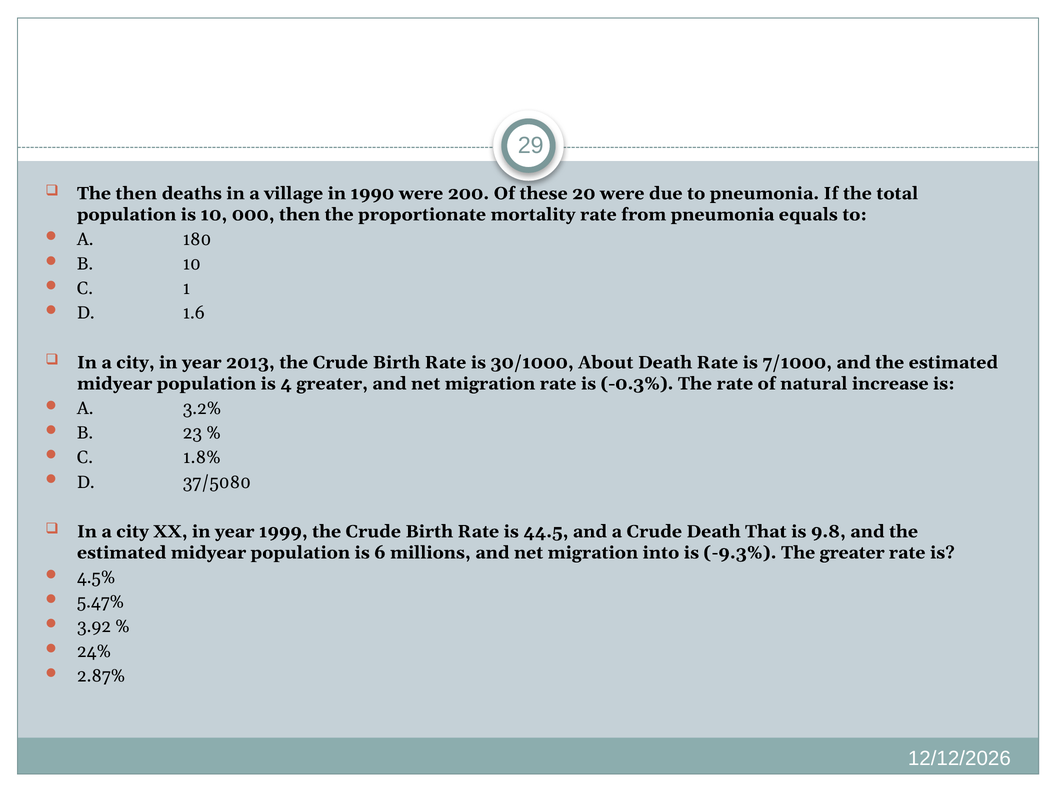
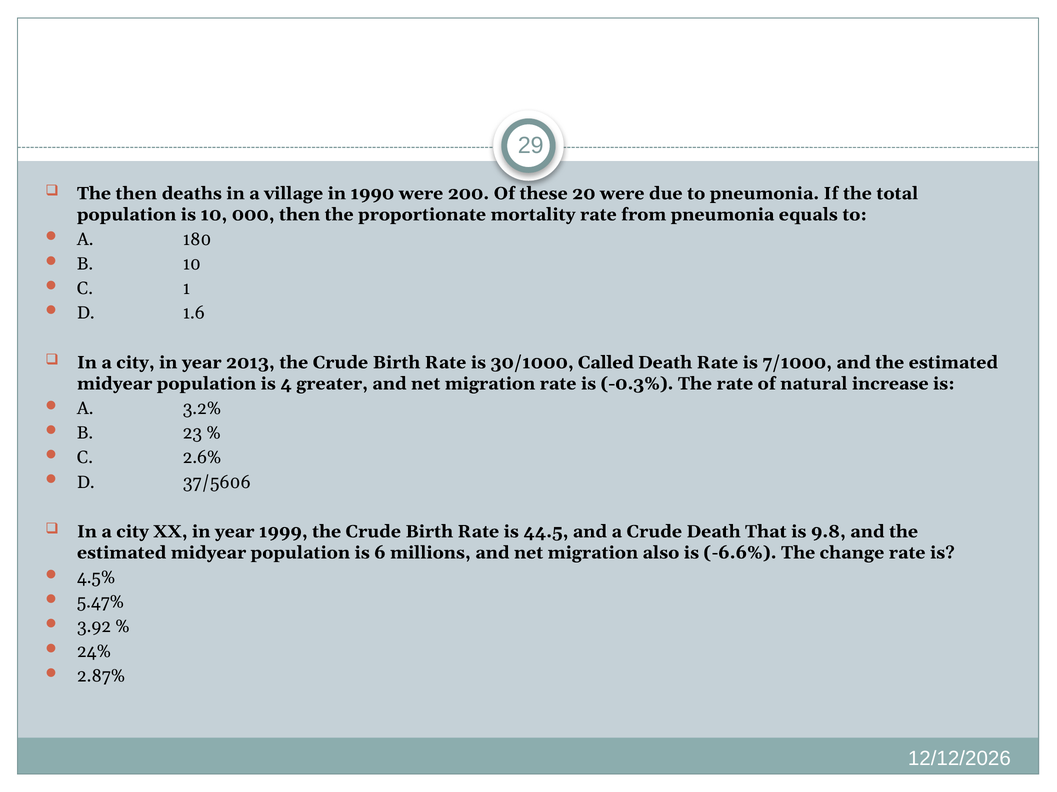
About: About -> Called (606, 363)
1.8%: 1.8% -> 2.6% (202, 458)
37/5080: 37/5080 -> 37/5606 (217, 483)
into: into -> also (661, 553)
-9.3%: -9.3% -> -6.6% (740, 553)
The greater: greater -> change (852, 553)
